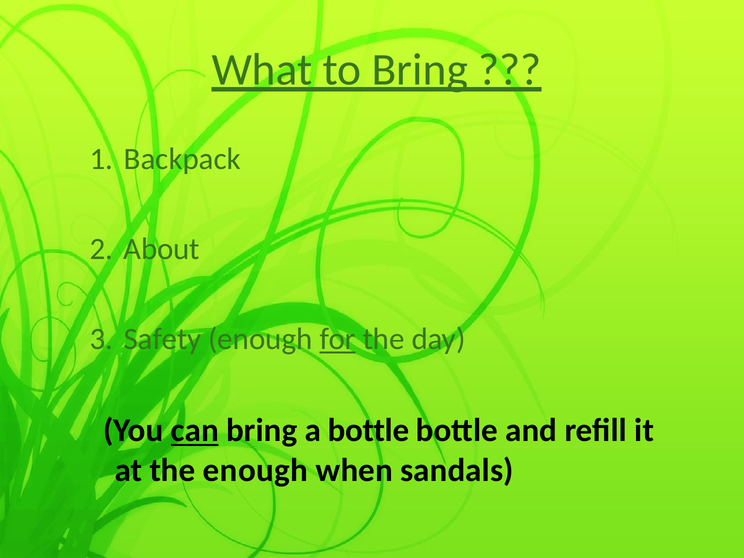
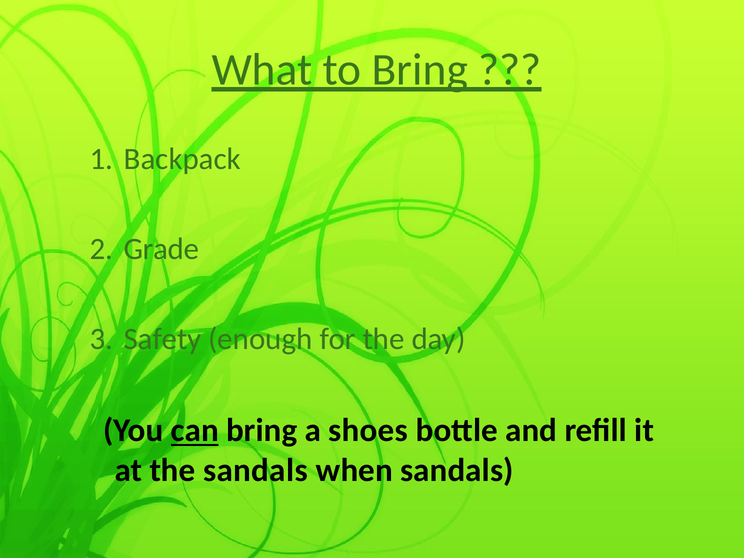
About: About -> Grade (161, 249)
for underline: present -> none (338, 339)
a bottle: bottle -> shoes (368, 431)
the enough: enough -> sandals (255, 470)
